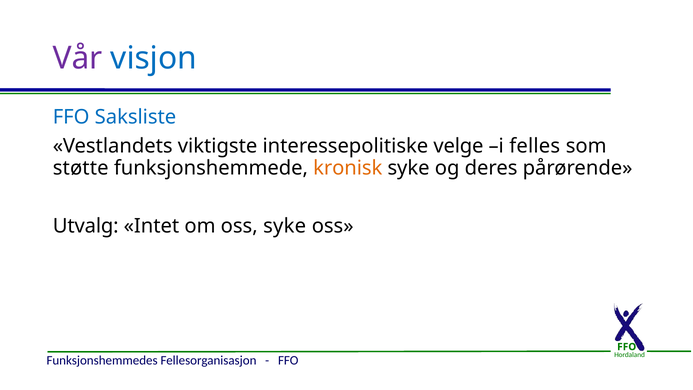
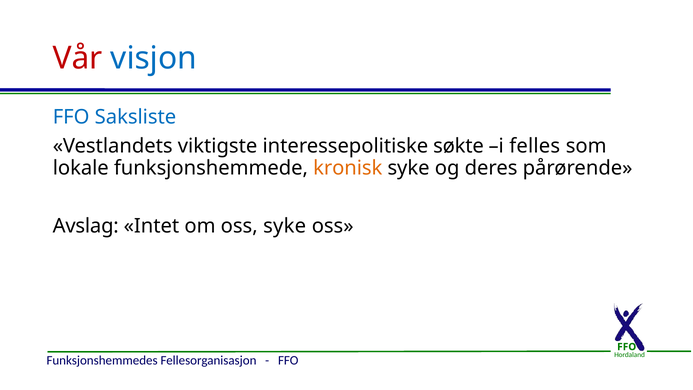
Vår colour: purple -> red (78, 58)
velge: velge -> søkte (458, 146)
støtte: støtte -> lokale (81, 168)
Utvalg: Utvalg -> Avslag (86, 226)
